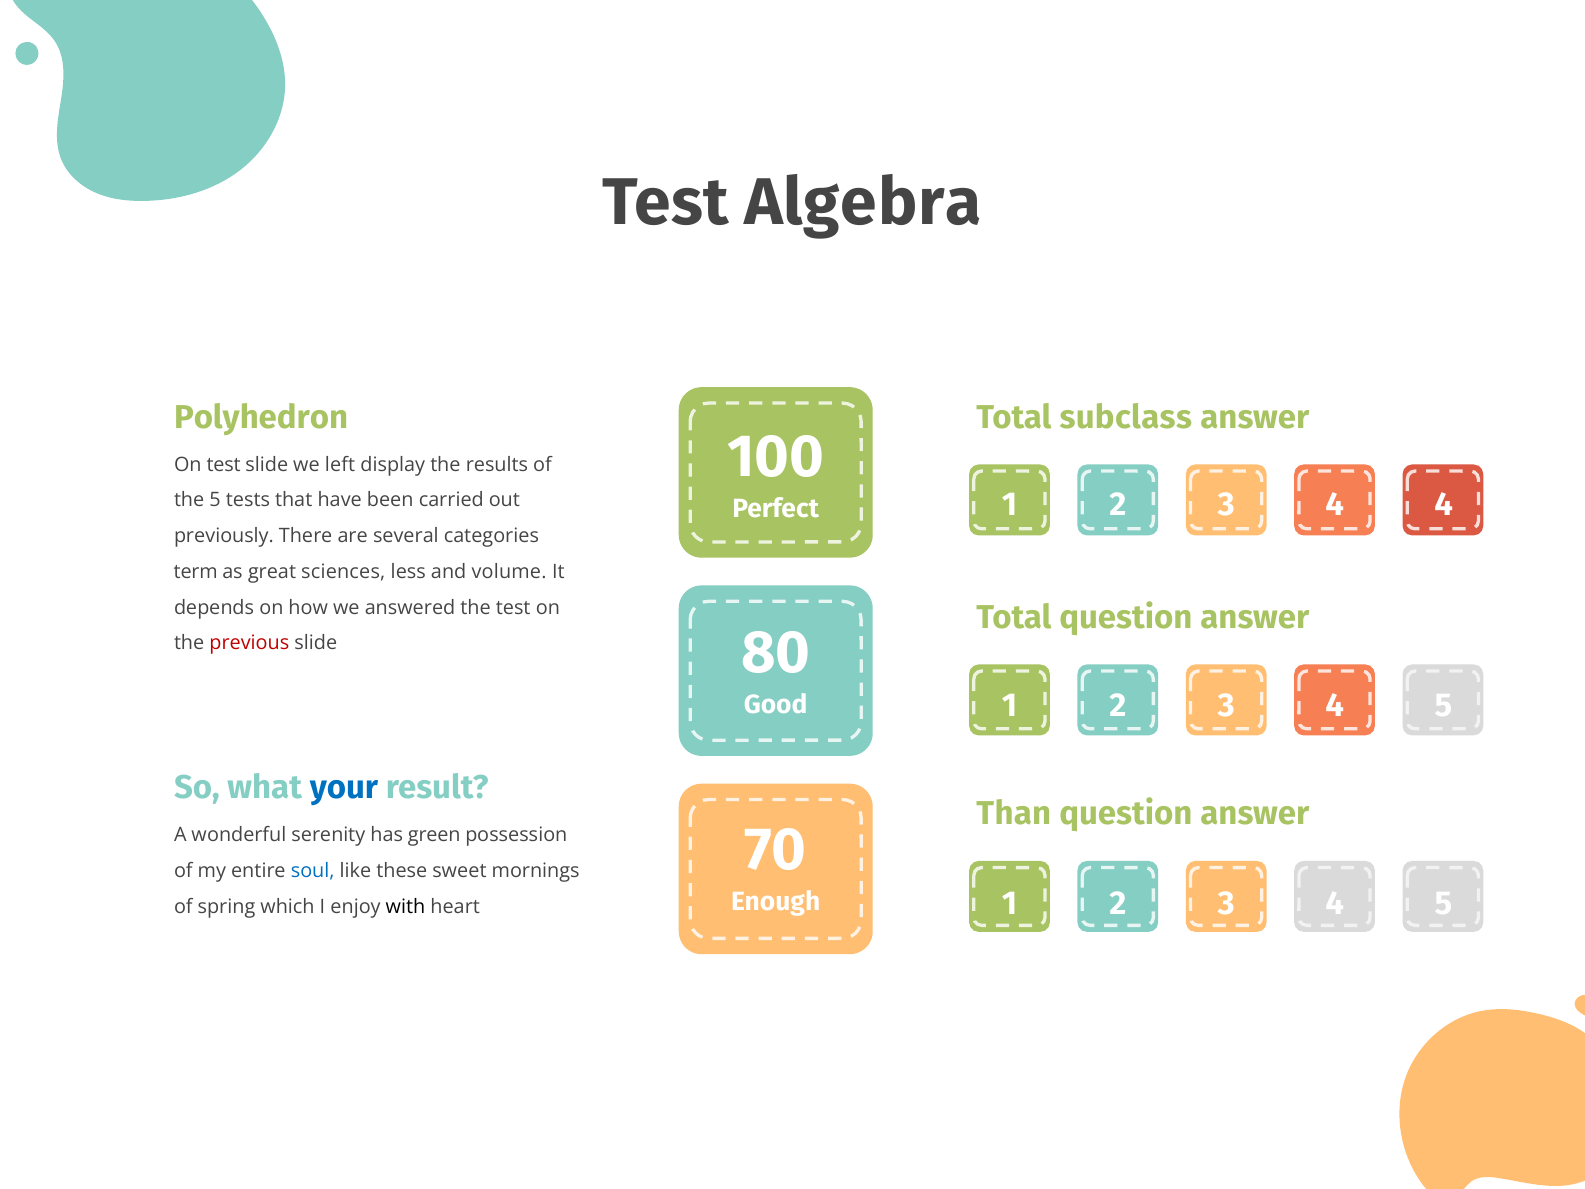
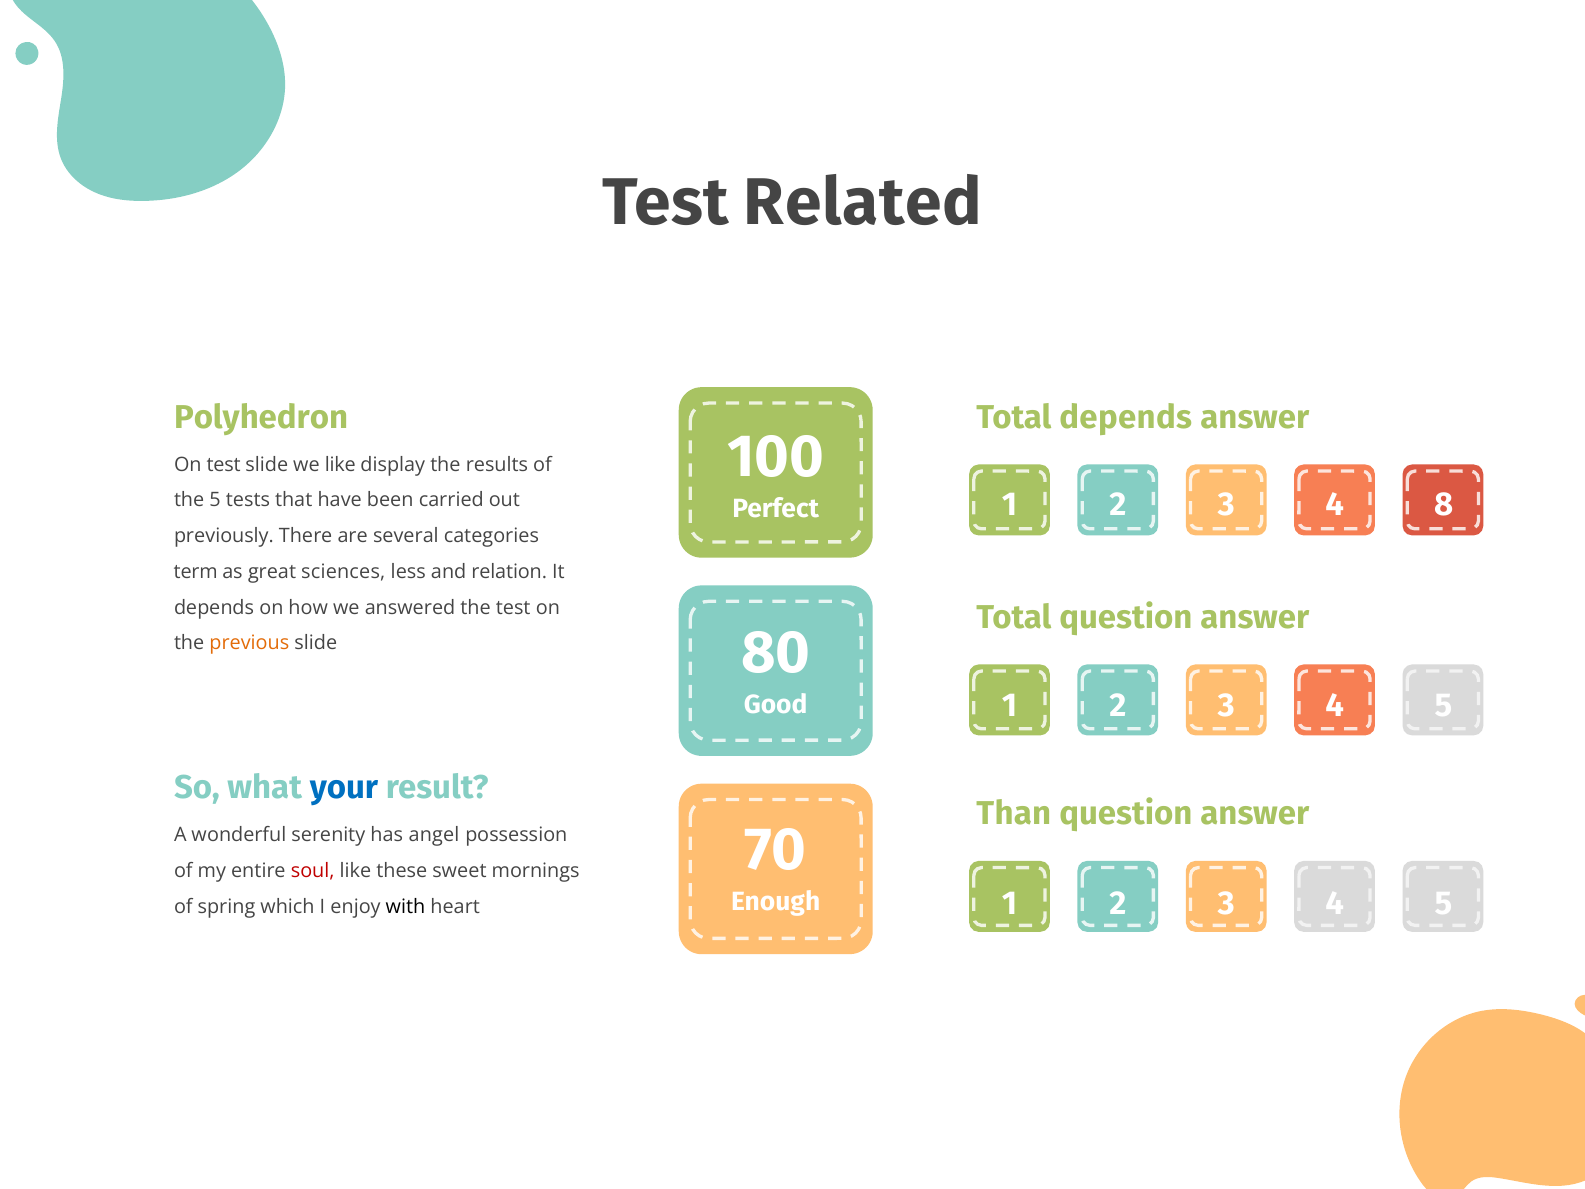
Algebra: Algebra -> Related (863, 203)
Total subclass: subclass -> depends (1126, 417)
we left: left -> like (340, 464)
4 4: 4 -> 8 (1444, 505)
volume: volume -> relation (509, 572)
previous colour: red -> orange (249, 643)
green: green -> angel (434, 835)
soul colour: blue -> red (313, 871)
